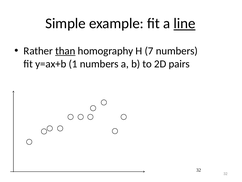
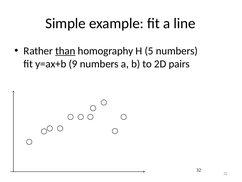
line underline: present -> none (185, 23)
7: 7 -> 5 (149, 51)
1: 1 -> 9 (73, 64)
